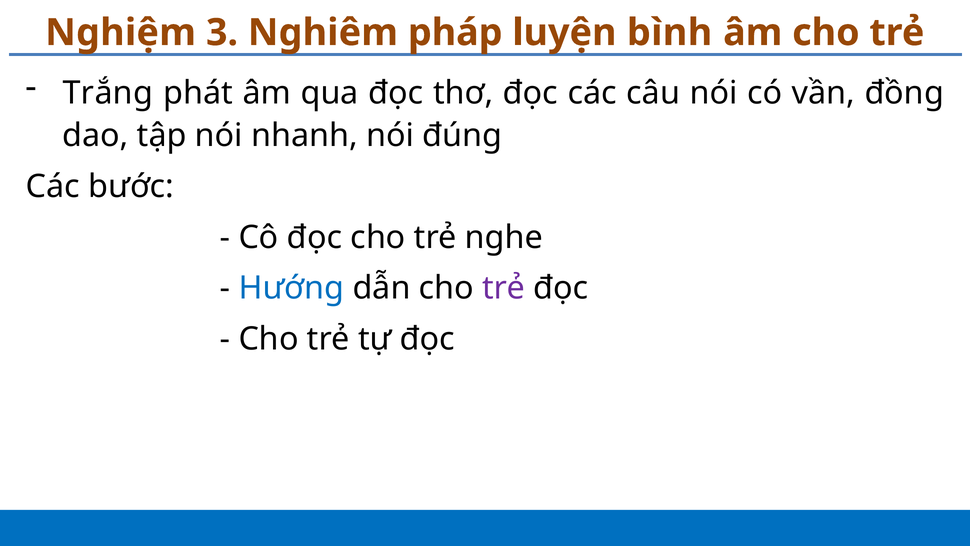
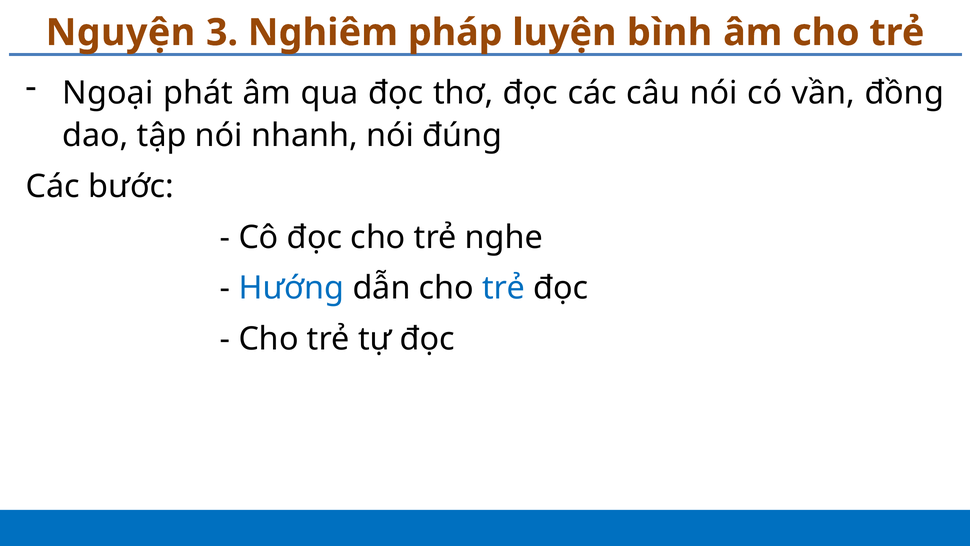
Nghiệm: Nghiệm -> Nguyện (120, 33)
Trắng: Trắng -> Ngoại (108, 93)
trẻ colour: purple -> blue (504, 288)
